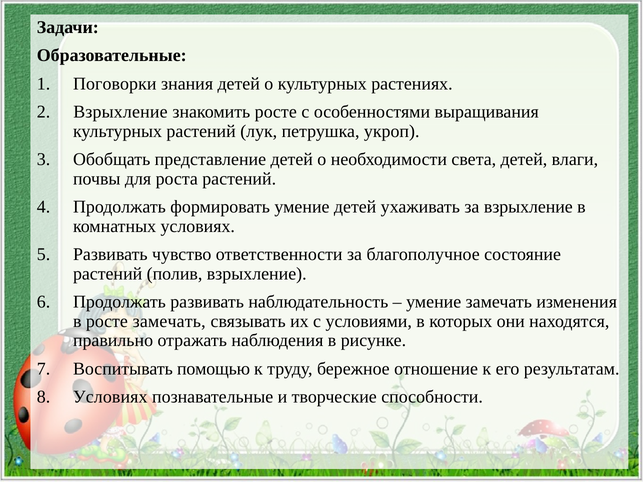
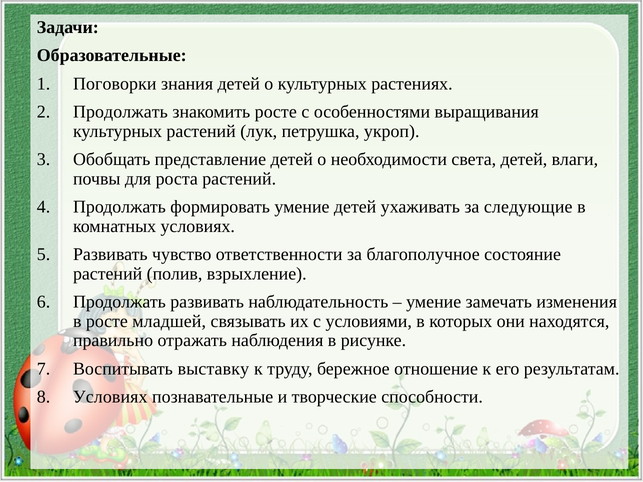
Взрыхление: Взрыхление -> Продолжать (120, 112)
за взрыхление: взрыхление -> следующие (528, 207)
росте замечать: замечать -> младшей (169, 321)
помощью: помощью -> выставку (213, 369)
